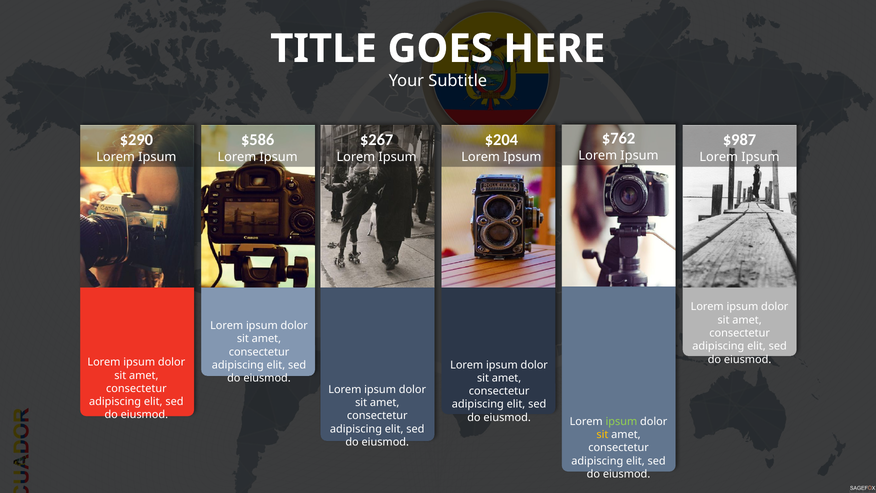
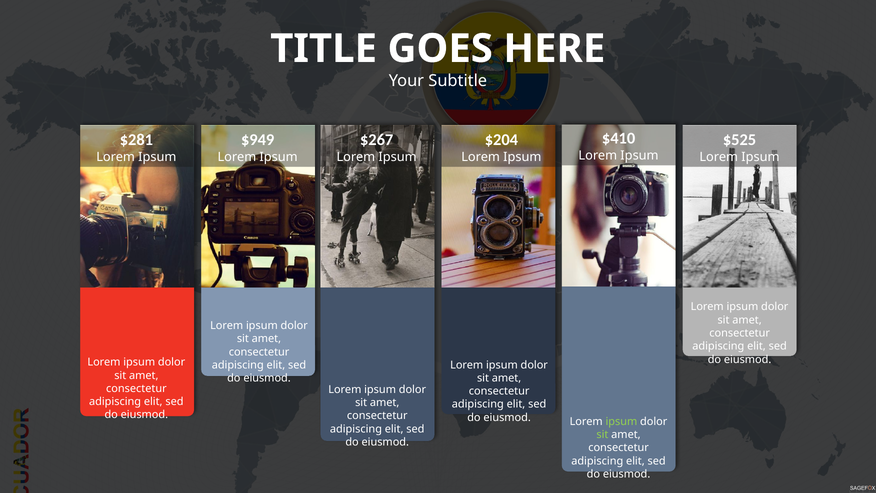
$762: $762 -> $410 (619, 138)
$290: $290 -> $281 (136, 140)
$586: $586 -> $949 (258, 140)
$987: $987 -> $525 (740, 140)
sit colour: yellow -> light green (602, 435)
